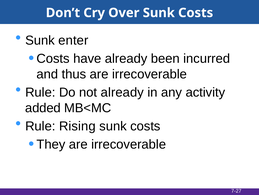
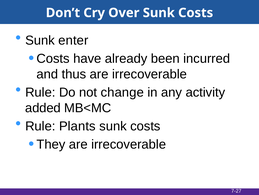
not already: already -> change (122, 92)
Rising: Rising -> Plants (77, 126)
